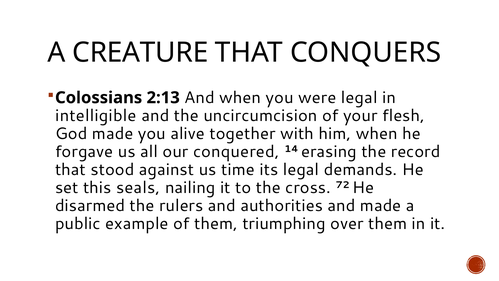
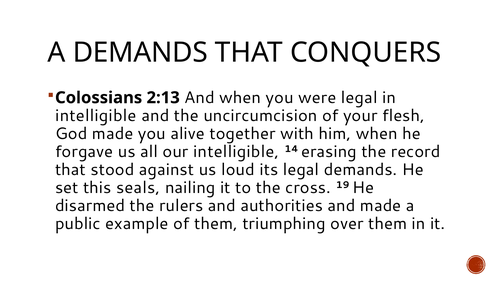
A CREATURE: CREATURE -> DEMANDS (140, 53)
our conquered: conquered -> intelligible (236, 152)
time: time -> loud (238, 169)
72: 72 -> 19 (343, 185)
